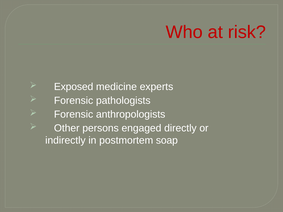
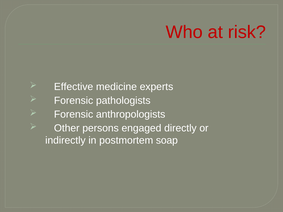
Exposed: Exposed -> Effective (74, 87)
